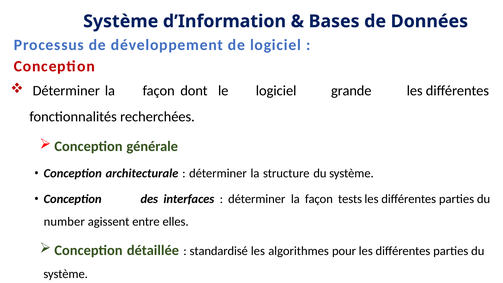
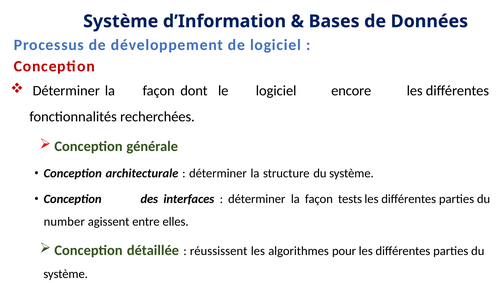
grande: grande -> encore (351, 91)
standardisé: standardisé -> réussissent (219, 251)
